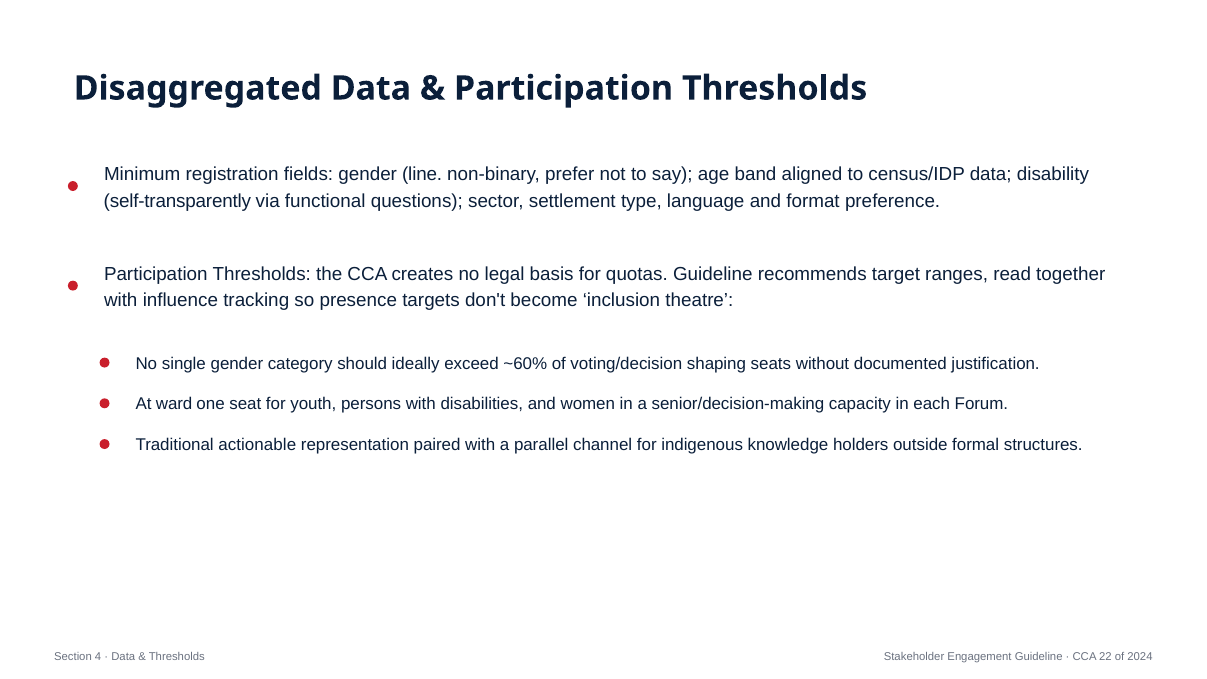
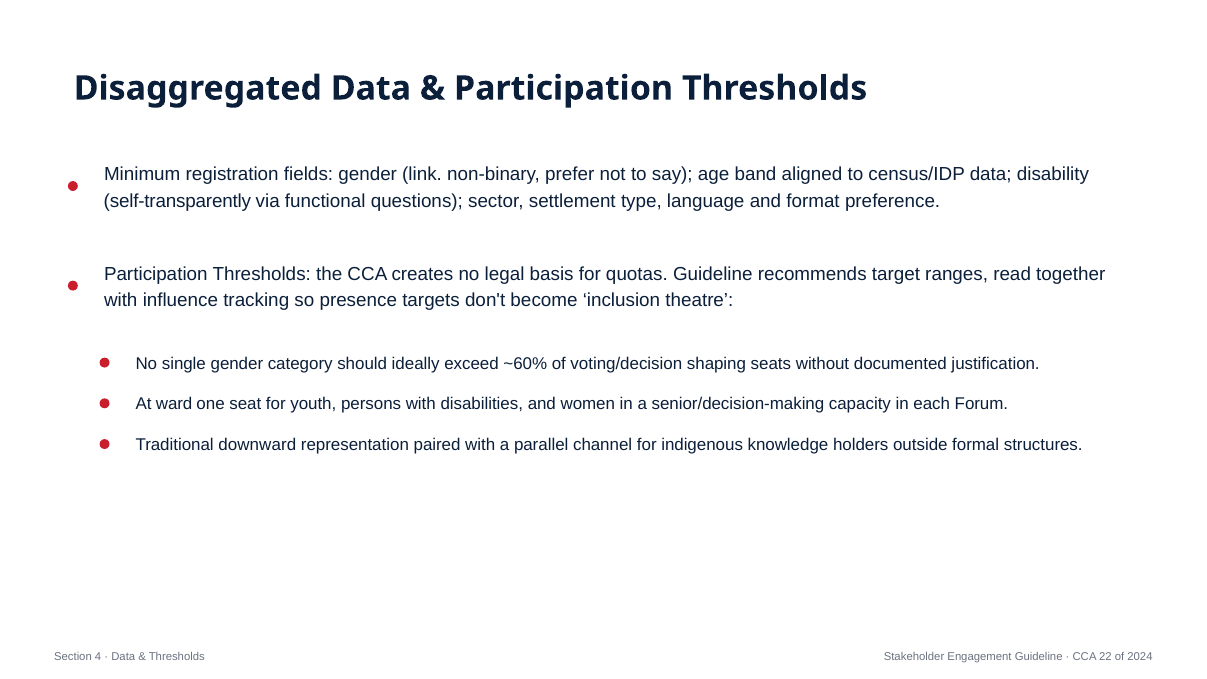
line: line -> link (422, 174)
actionable: actionable -> downward (257, 445)
